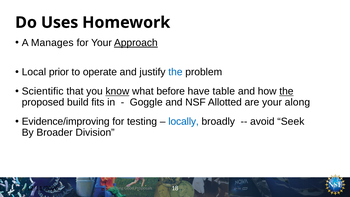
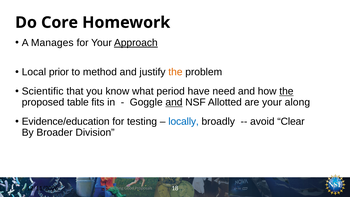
Uses: Uses -> Core (60, 23)
operate: operate -> method (100, 72)
the colour: blue -> orange (175, 72)
know underline: present -> none (117, 91)
before: before -> period (171, 91)
table: table -> need (224, 91)
build: build -> table (78, 102)
and underline: none -> present (174, 102)
Evidence/improving: Evidence/improving -> Evidence/education (66, 122)
Seek: Seek -> Clear (291, 122)
